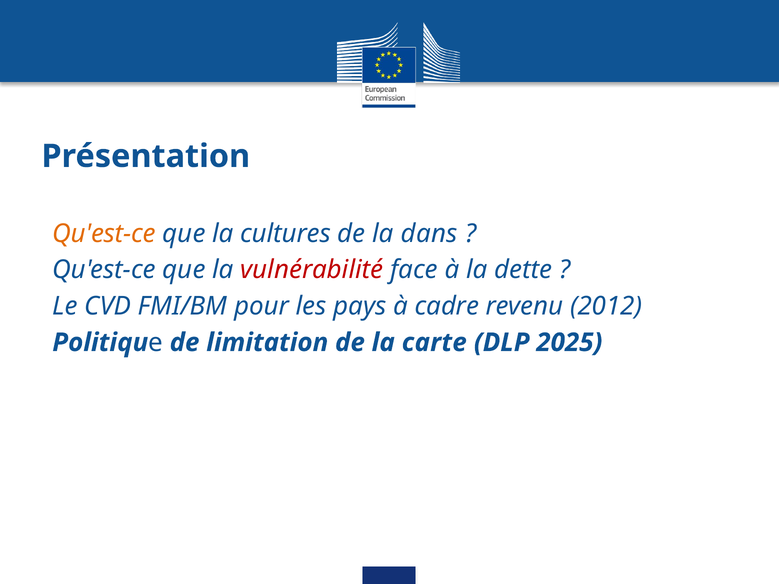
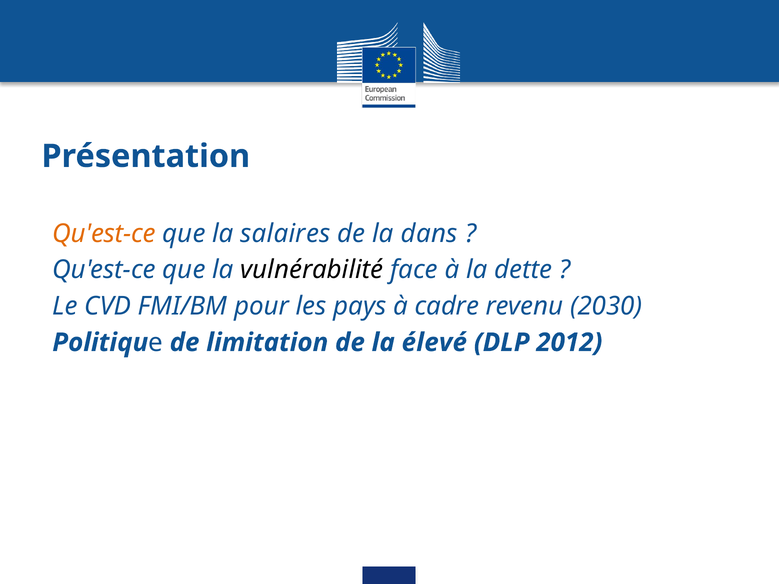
cultures: cultures -> salaires (285, 234)
vulnérabilité colour: red -> black (312, 270)
2012: 2012 -> 2030 (606, 306)
carte: carte -> élevé (434, 343)
2025: 2025 -> 2012 (569, 343)
